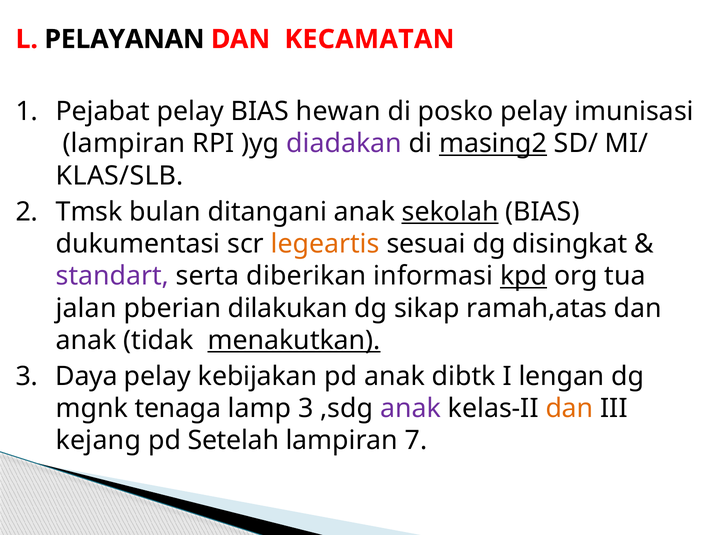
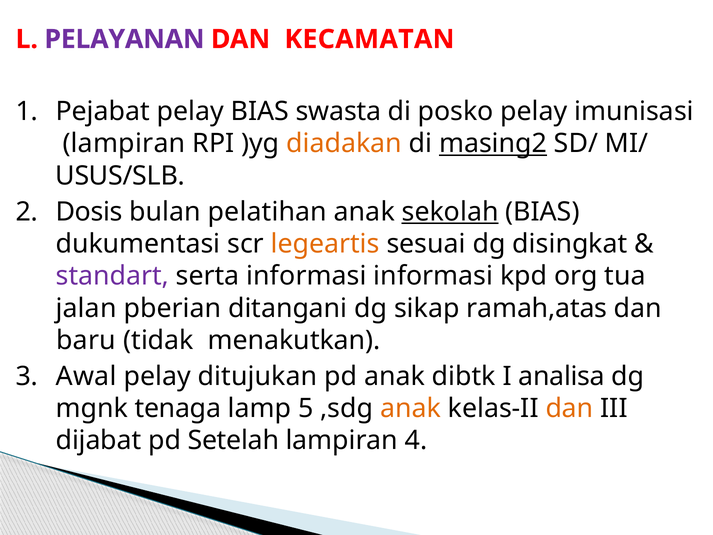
PELAYANAN colour: black -> purple (125, 39)
hewan: hewan -> swasta (338, 111)
diadakan colour: purple -> orange (344, 144)
KLAS/SLB: KLAS/SLB -> USUS/SLB (120, 176)
Tmsk: Tmsk -> Dosis (89, 212)
ditangani: ditangani -> pelatihan (267, 212)
serta diberikan: diberikan -> informasi (306, 276)
kpd underline: present -> none (524, 276)
dilakukan: dilakukan -> ditangani (288, 308)
anak: anak -> baru (86, 340)
menakutkan underline: present -> none (294, 340)
Daya: Daya -> Awal (86, 376)
kebijakan: kebijakan -> ditujukan (258, 376)
lengan: lengan -> analisa (562, 376)
lamp 3: 3 -> 5 (306, 408)
anak colour: purple -> orange (410, 408)
kejang: kejang -> dijabat (99, 440)
7: 7 -> 4 (416, 440)
